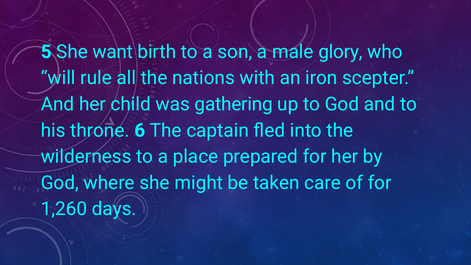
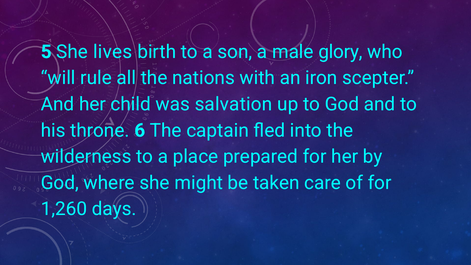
want: want -> lives (113, 52)
gathering: gathering -> salvation (234, 104)
